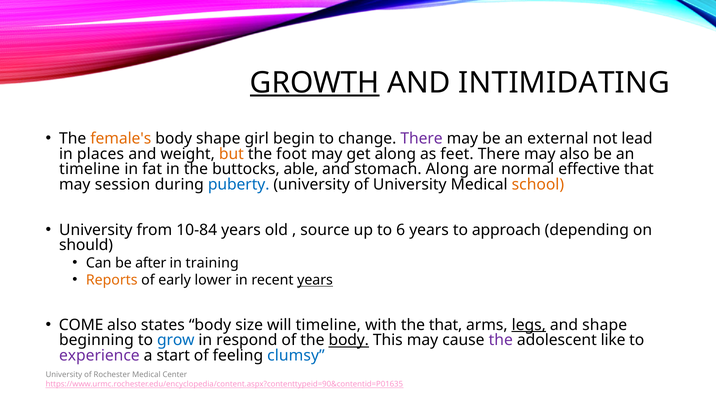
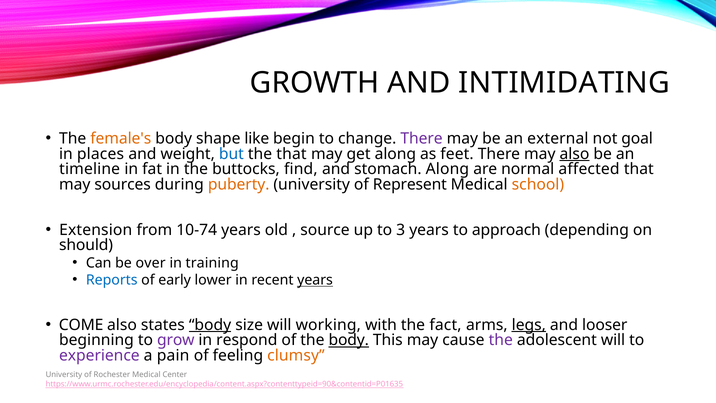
GROWTH underline: present -> none (315, 83)
girl: girl -> like (257, 139)
lead: lead -> goal (637, 139)
but colour: orange -> blue (231, 154)
the foot: foot -> that (291, 154)
also underline: none -> present (574, 154)
able: able -> find (301, 169)
effective: effective -> affected (589, 169)
session: session -> sources (123, 184)
puberty colour: blue -> orange (239, 184)
of University: University -> Represent (410, 184)
University: University -> Extension (96, 230)
10-84: 10-84 -> 10-74 (197, 230)
6: 6 -> 3 (401, 230)
after: after -> over (151, 263)
Reports colour: orange -> blue (112, 280)
body underline: none -> present (210, 325)
will timeline: timeline -> working (328, 325)
the that: that -> fact (445, 325)
and shape: shape -> looser (605, 325)
grow colour: blue -> purple (176, 340)
adolescent like: like -> will (613, 340)
start: start -> pain (173, 355)
clumsy colour: blue -> orange (296, 355)
